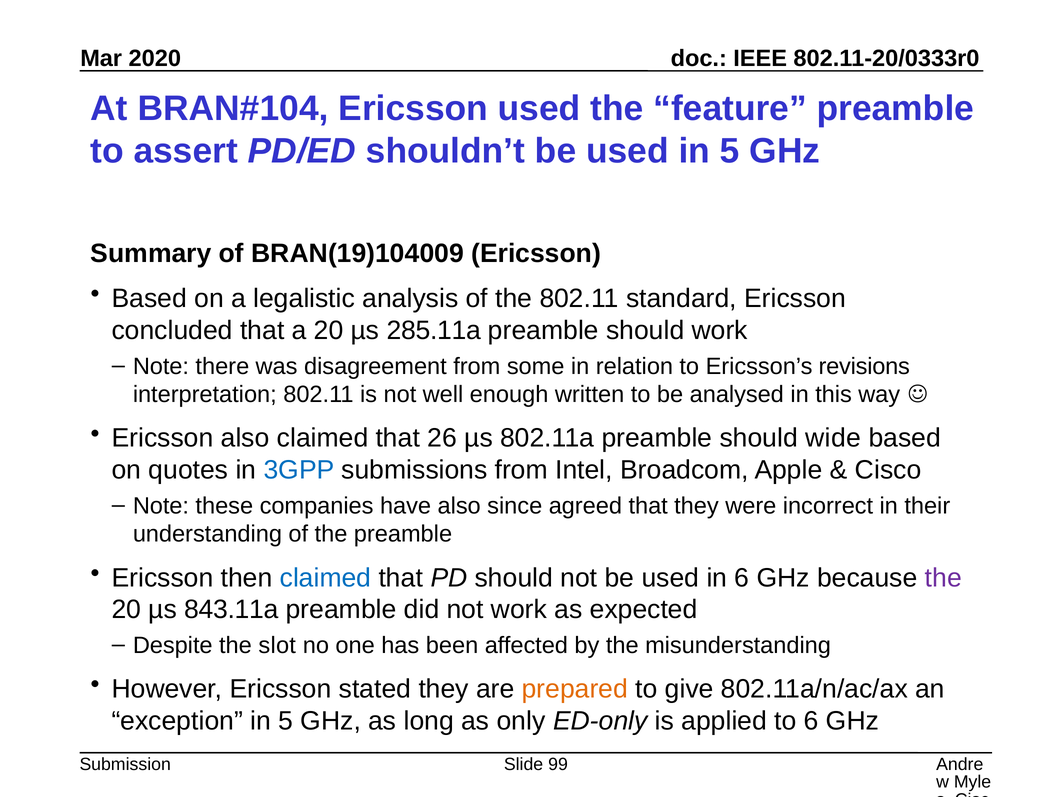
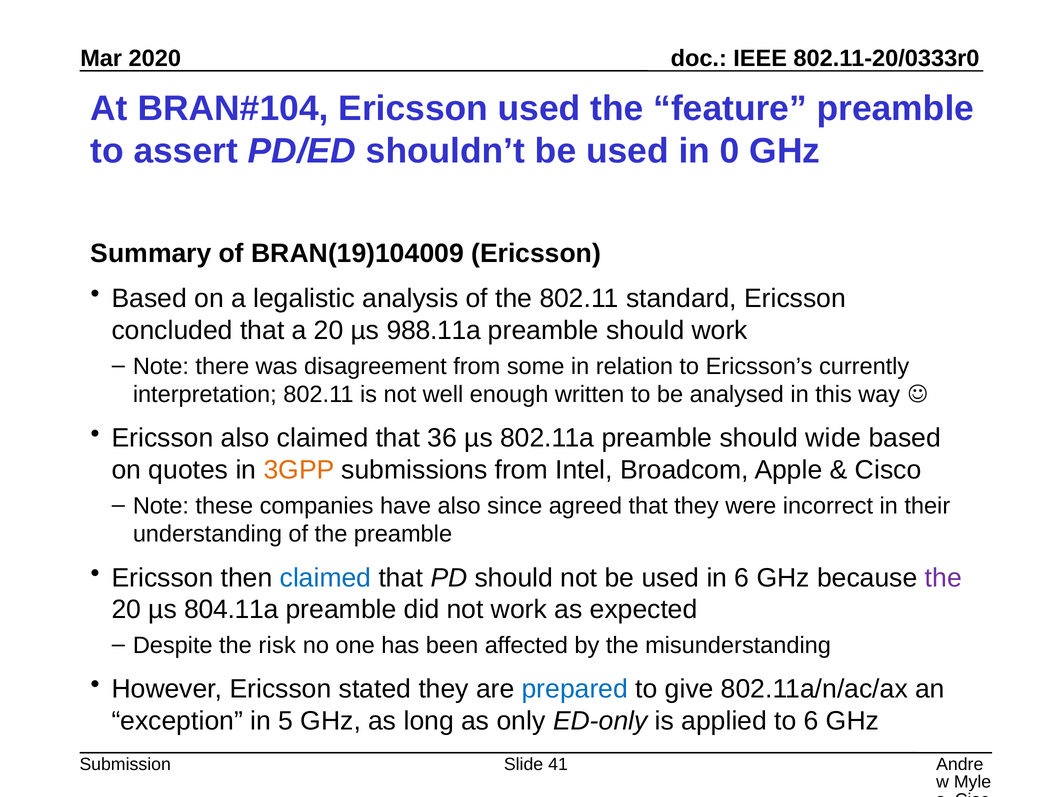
used in 5: 5 -> 0 (730, 151)
285.11a: 285.11a -> 988.11a (434, 331)
revisions: revisions -> currently (864, 366)
26: 26 -> 36 (442, 438)
3GPP colour: blue -> orange (299, 470)
843.11a: 843.11a -> 804.11a (232, 610)
slot: slot -> risk (277, 646)
prepared colour: orange -> blue (575, 689)
99: 99 -> 41 (558, 765)
